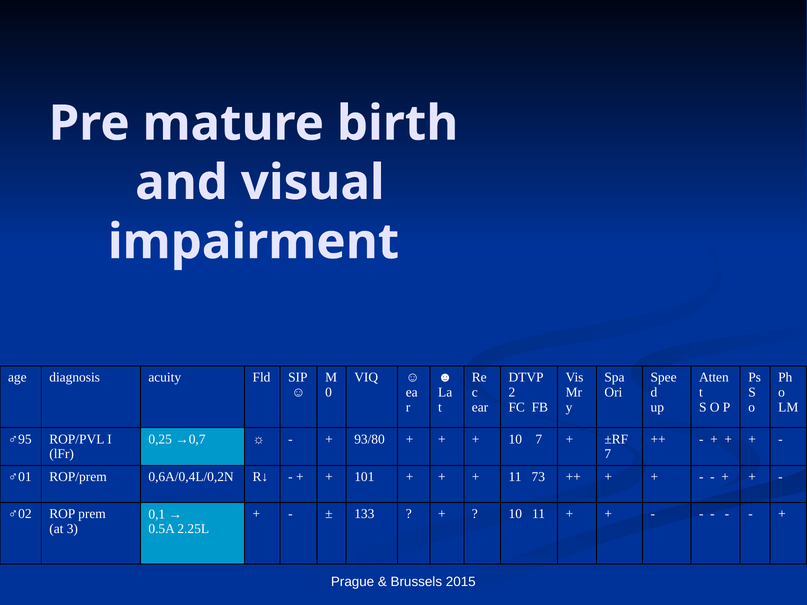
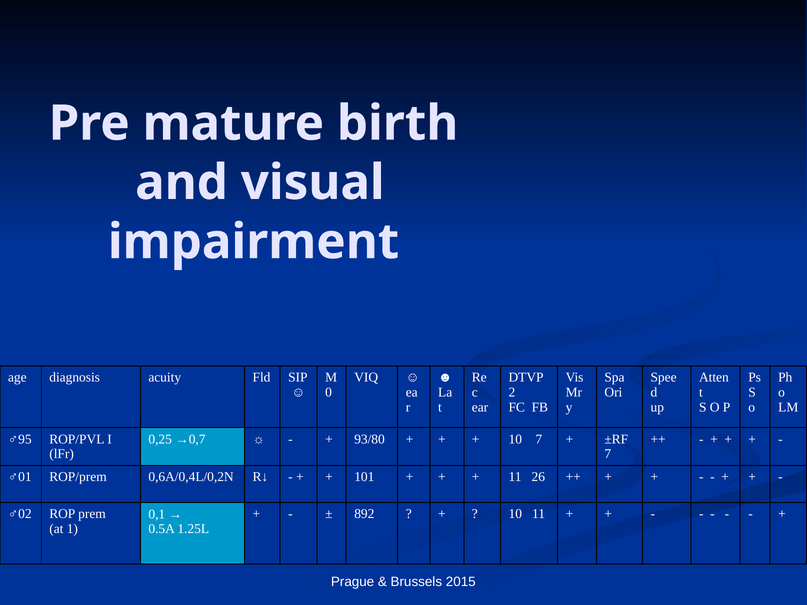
73: 73 -> 26 (538, 477)
133: 133 -> 892 (364, 514)
3: 3 -> 1 (72, 529)
2.25L: 2.25L -> 1.25L (193, 529)
